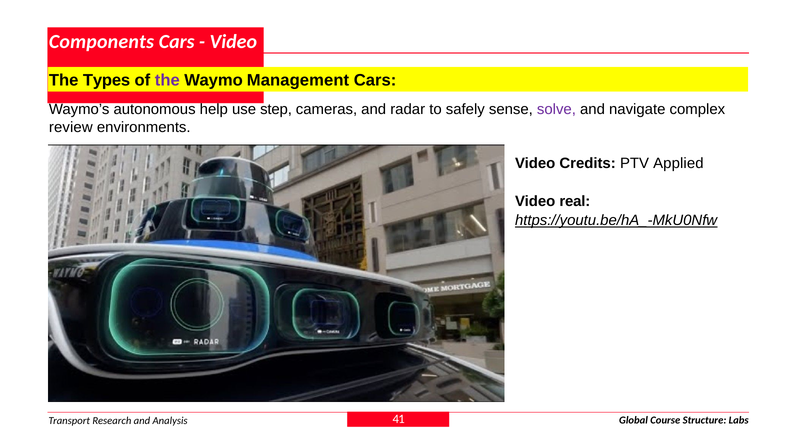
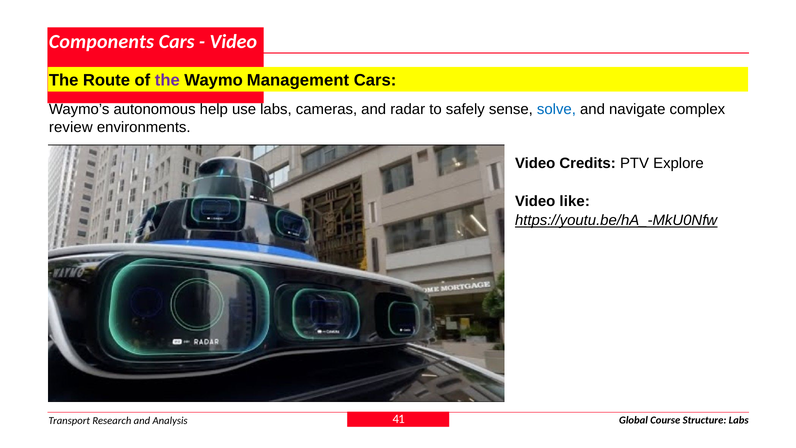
Types: Types -> Route (106, 80)
use step: step -> labs (276, 109)
solve colour: purple -> blue (556, 109)
Applied: Applied -> Explore (678, 163)
real: real -> like (575, 201)
